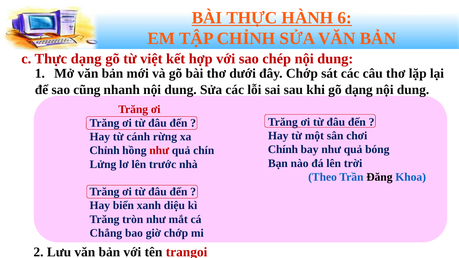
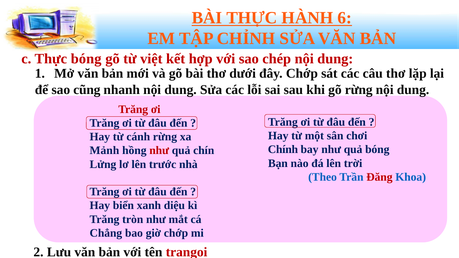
Thực dạng: dạng -> bóng (86, 59)
gõ dạng: dạng -> rừng (359, 90)
Chỉnh: Chỉnh -> Mảnh (104, 151)
Đăng colour: black -> red (379, 177)
